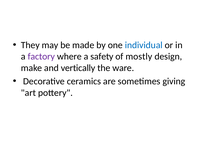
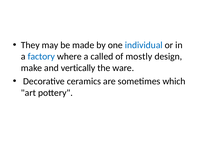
factory colour: purple -> blue (41, 57)
safety: safety -> called (102, 57)
giving: giving -> which (174, 81)
